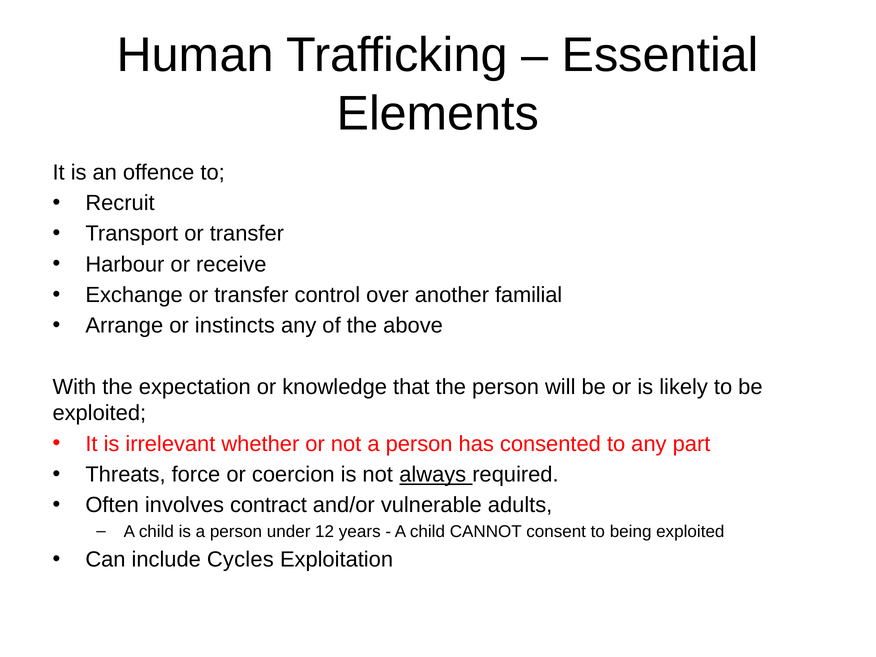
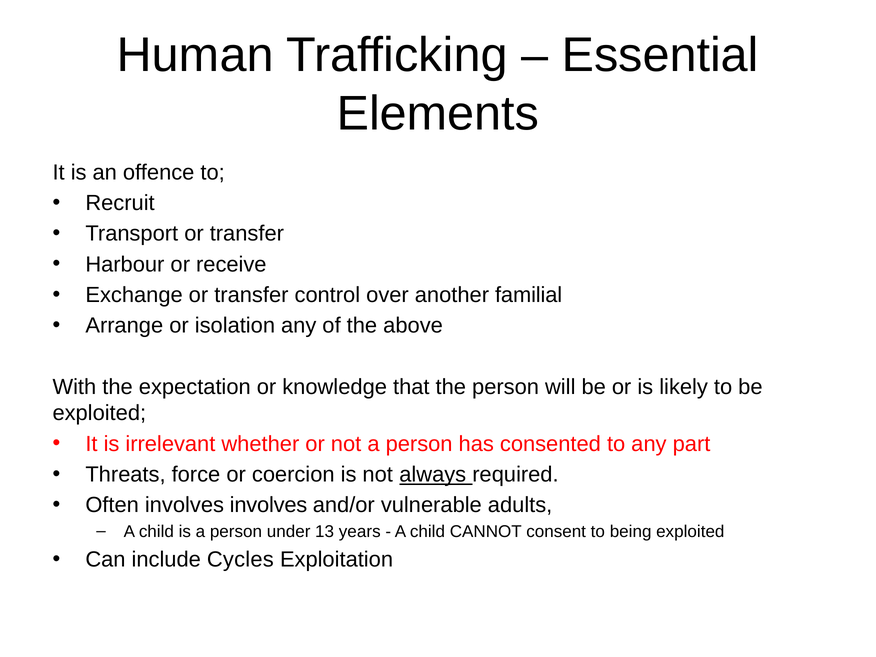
instincts: instincts -> isolation (235, 326)
involves contract: contract -> involves (269, 505)
12: 12 -> 13 (325, 532)
